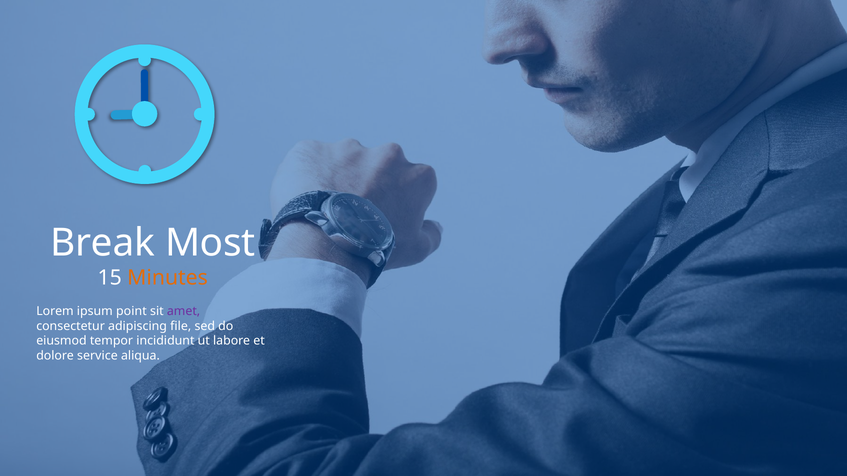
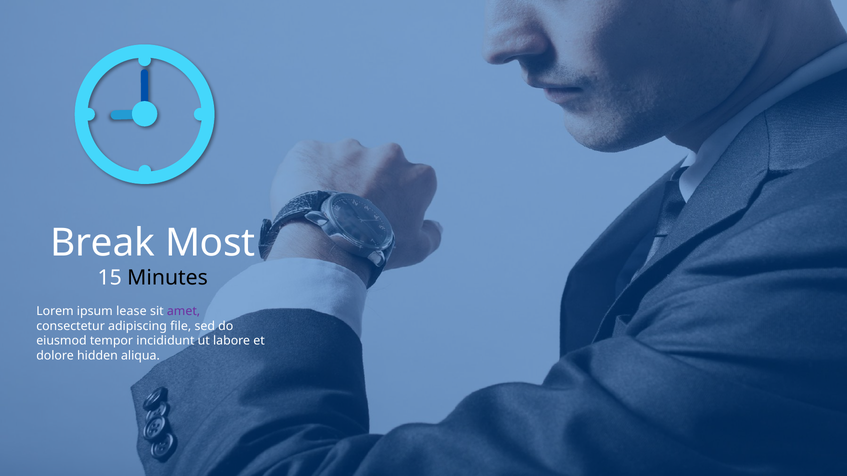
Minutes colour: orange -> black (168, 278)
point: point -> lease (131, 311)
service: service -> hidden (97, 356)
